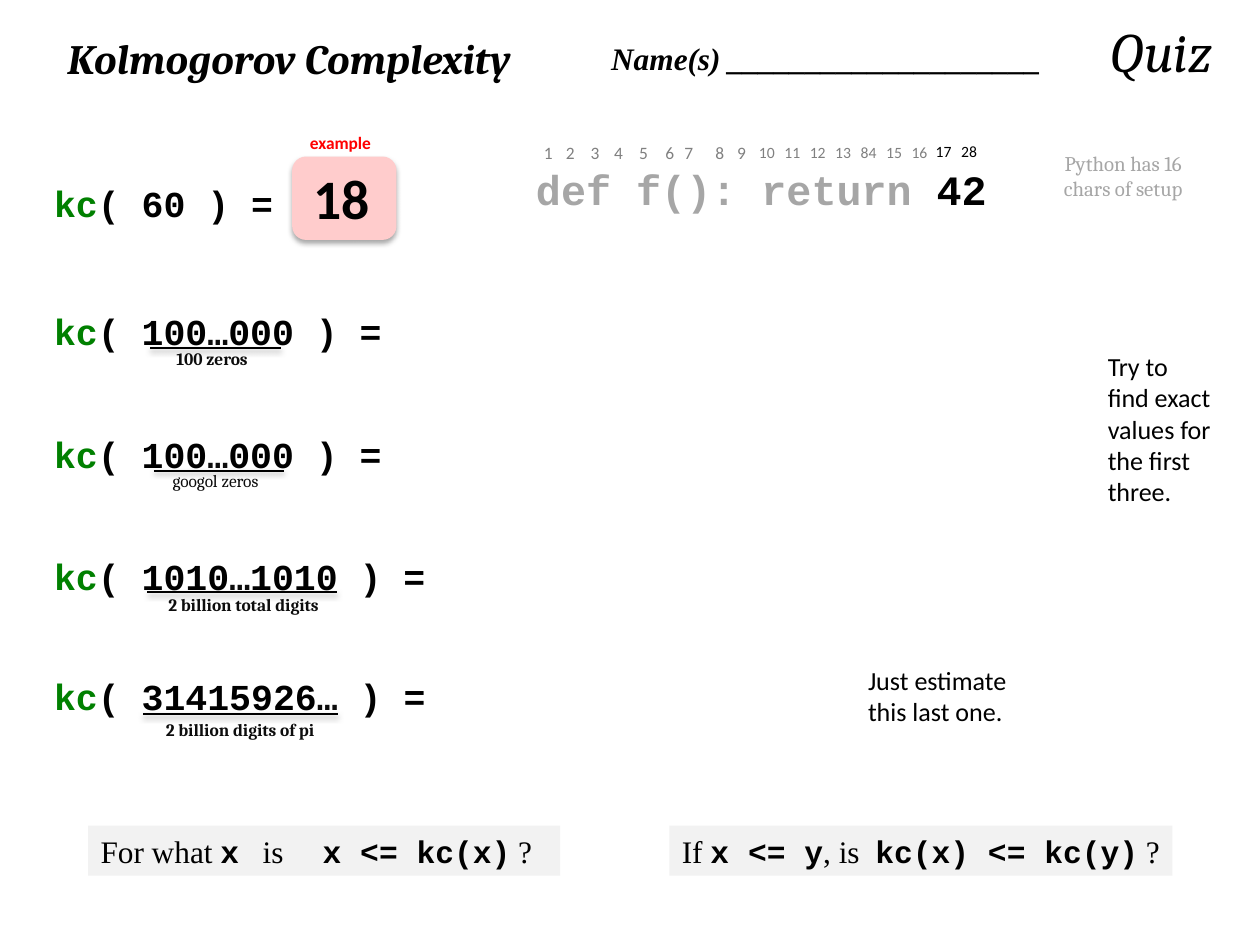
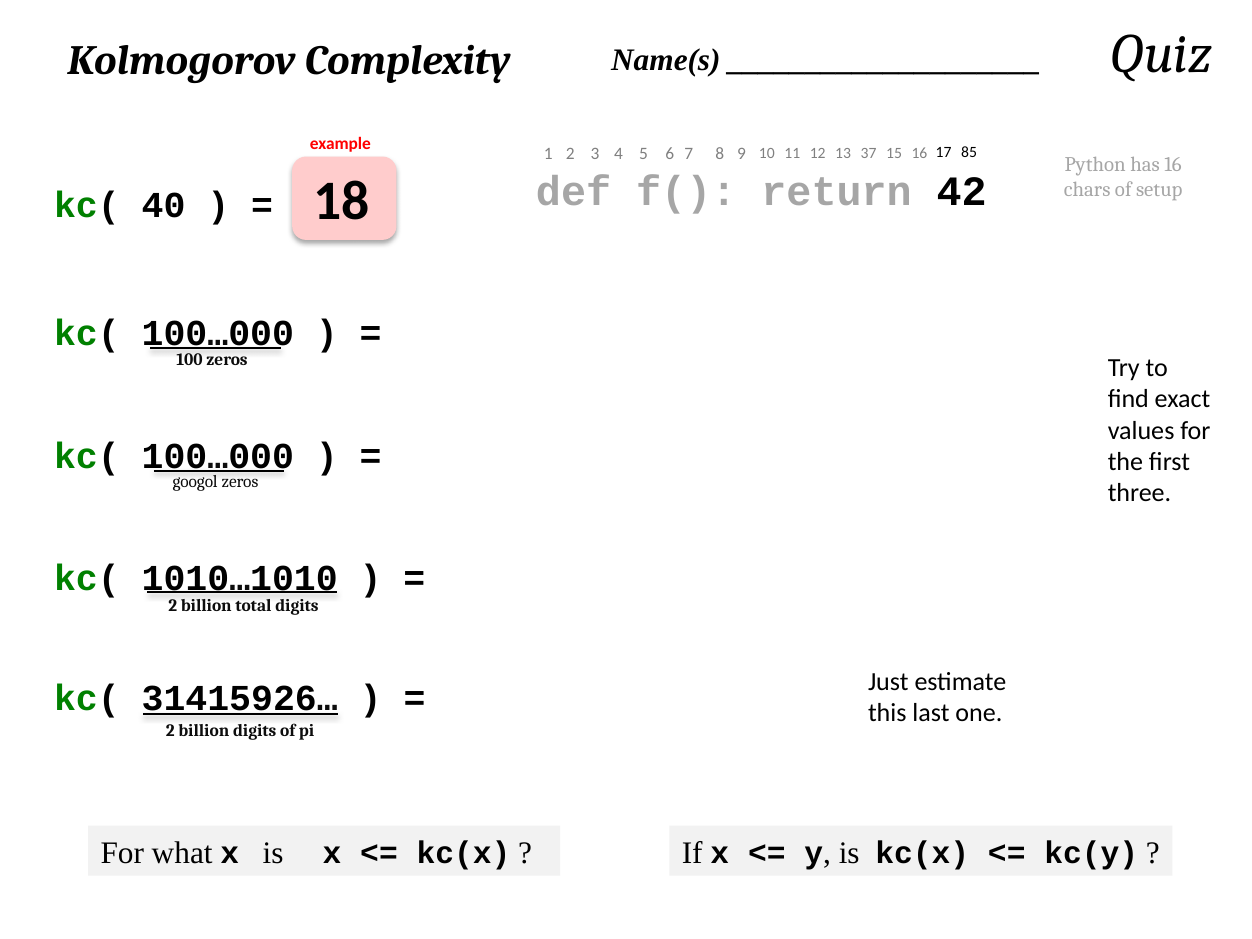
84: 84 -> 37 (869, 153)
28: 28 -> 85 (969, 153)
60: 60 -> 40 (164, 205)
